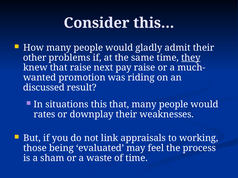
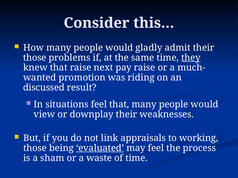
other: other -> those (35, 58)
situations this: this -> feel (99, 105)
rates: rates -> view (44, 115)
evaluated underline: none -> present (100, 148)
